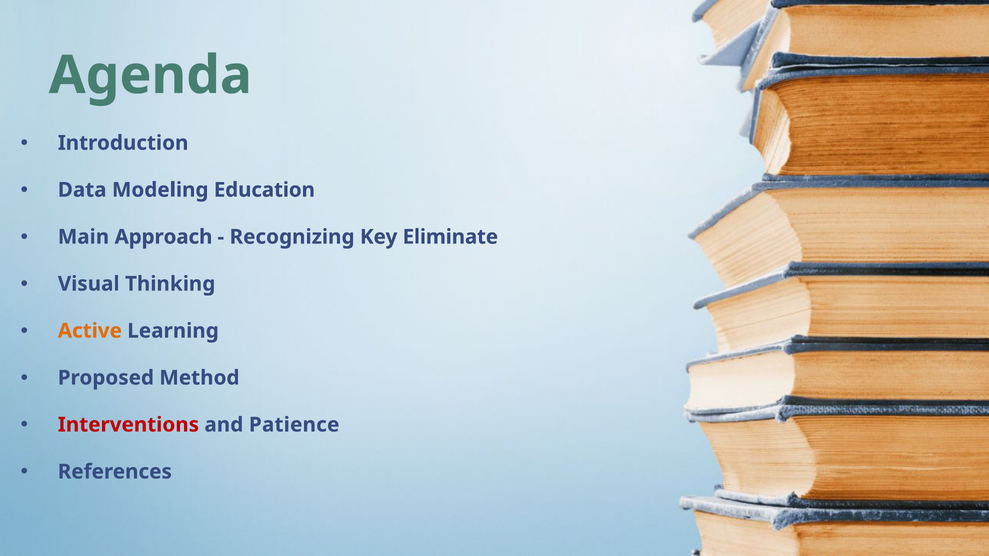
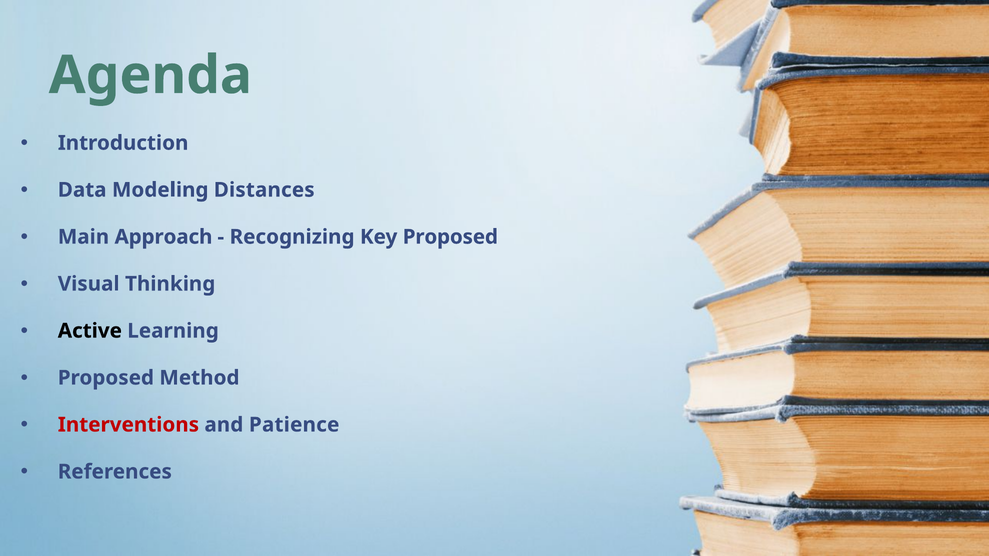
Education: Education -> Distances (264, 190)
Key Eliminate: Eliminate -> Proposed (450, 237)
Active colour: orange -> black (90, 331)
